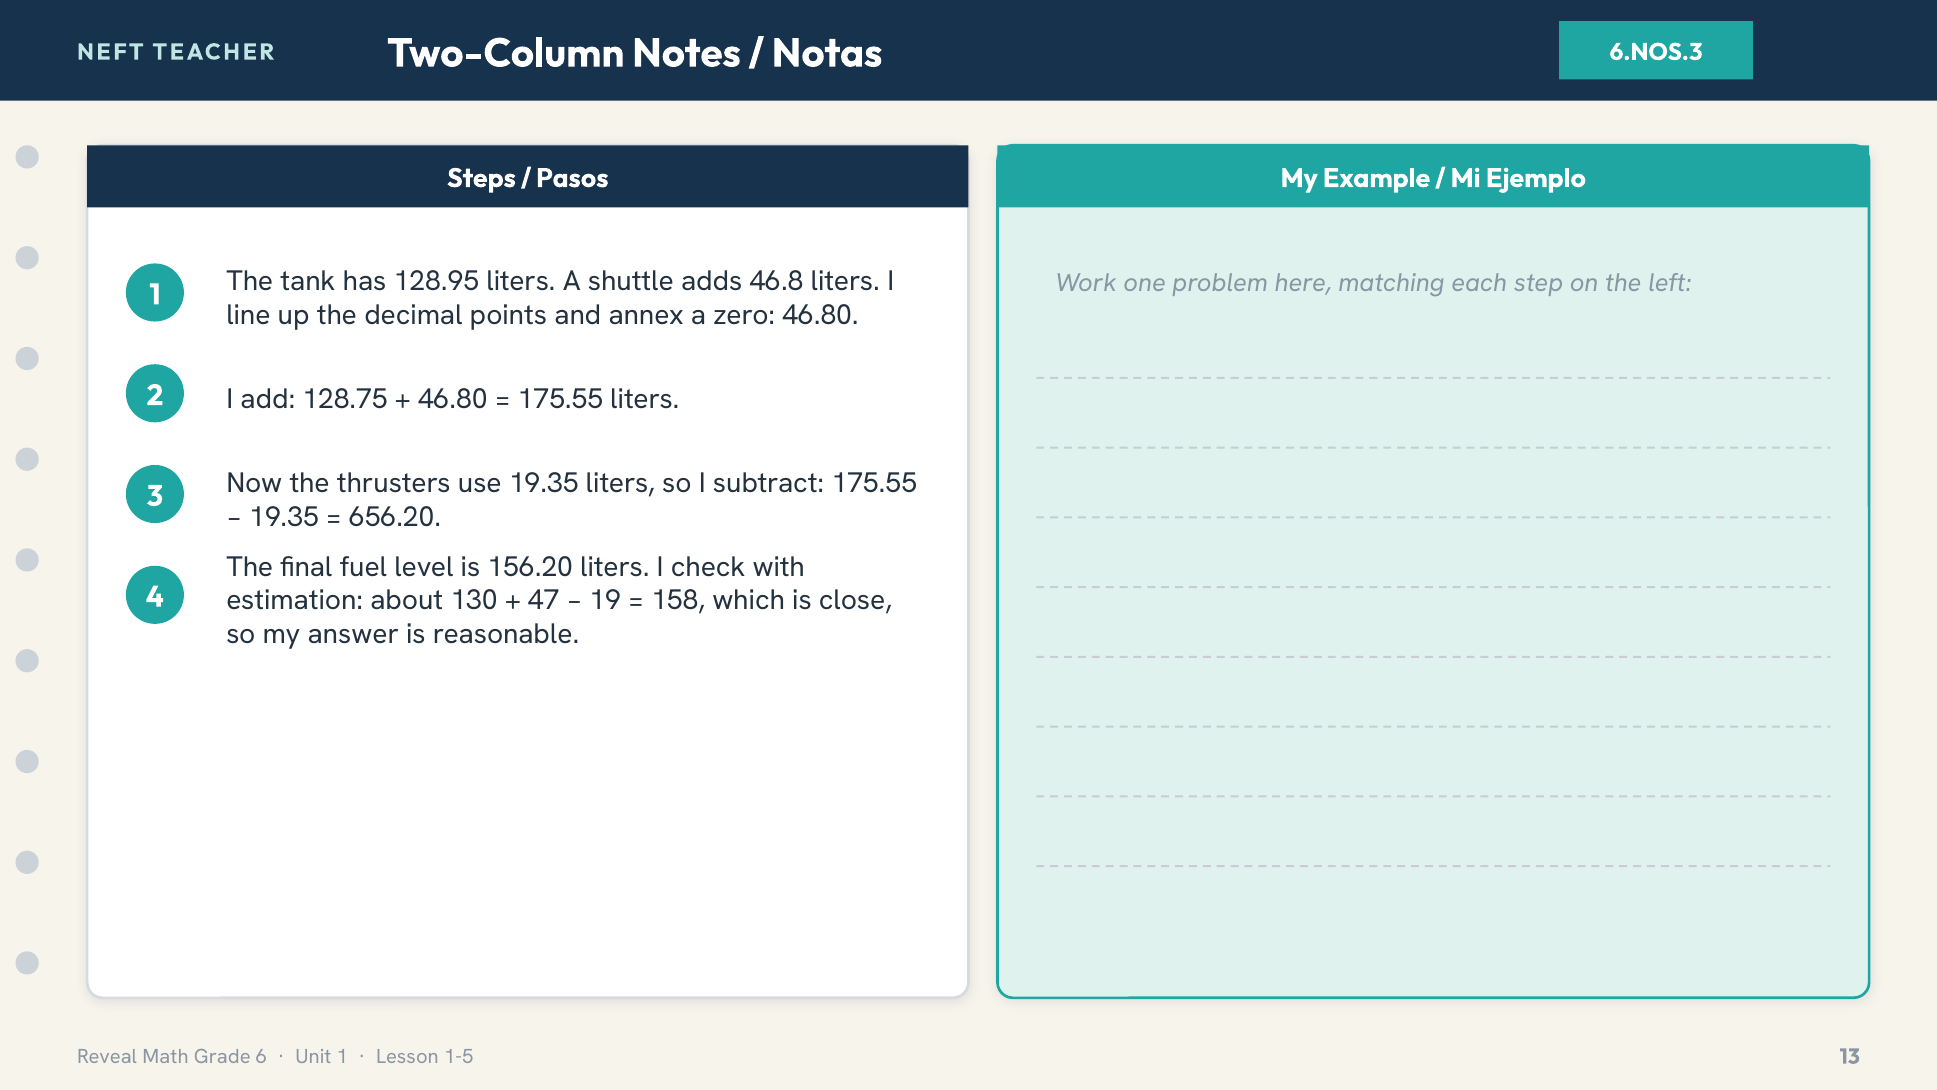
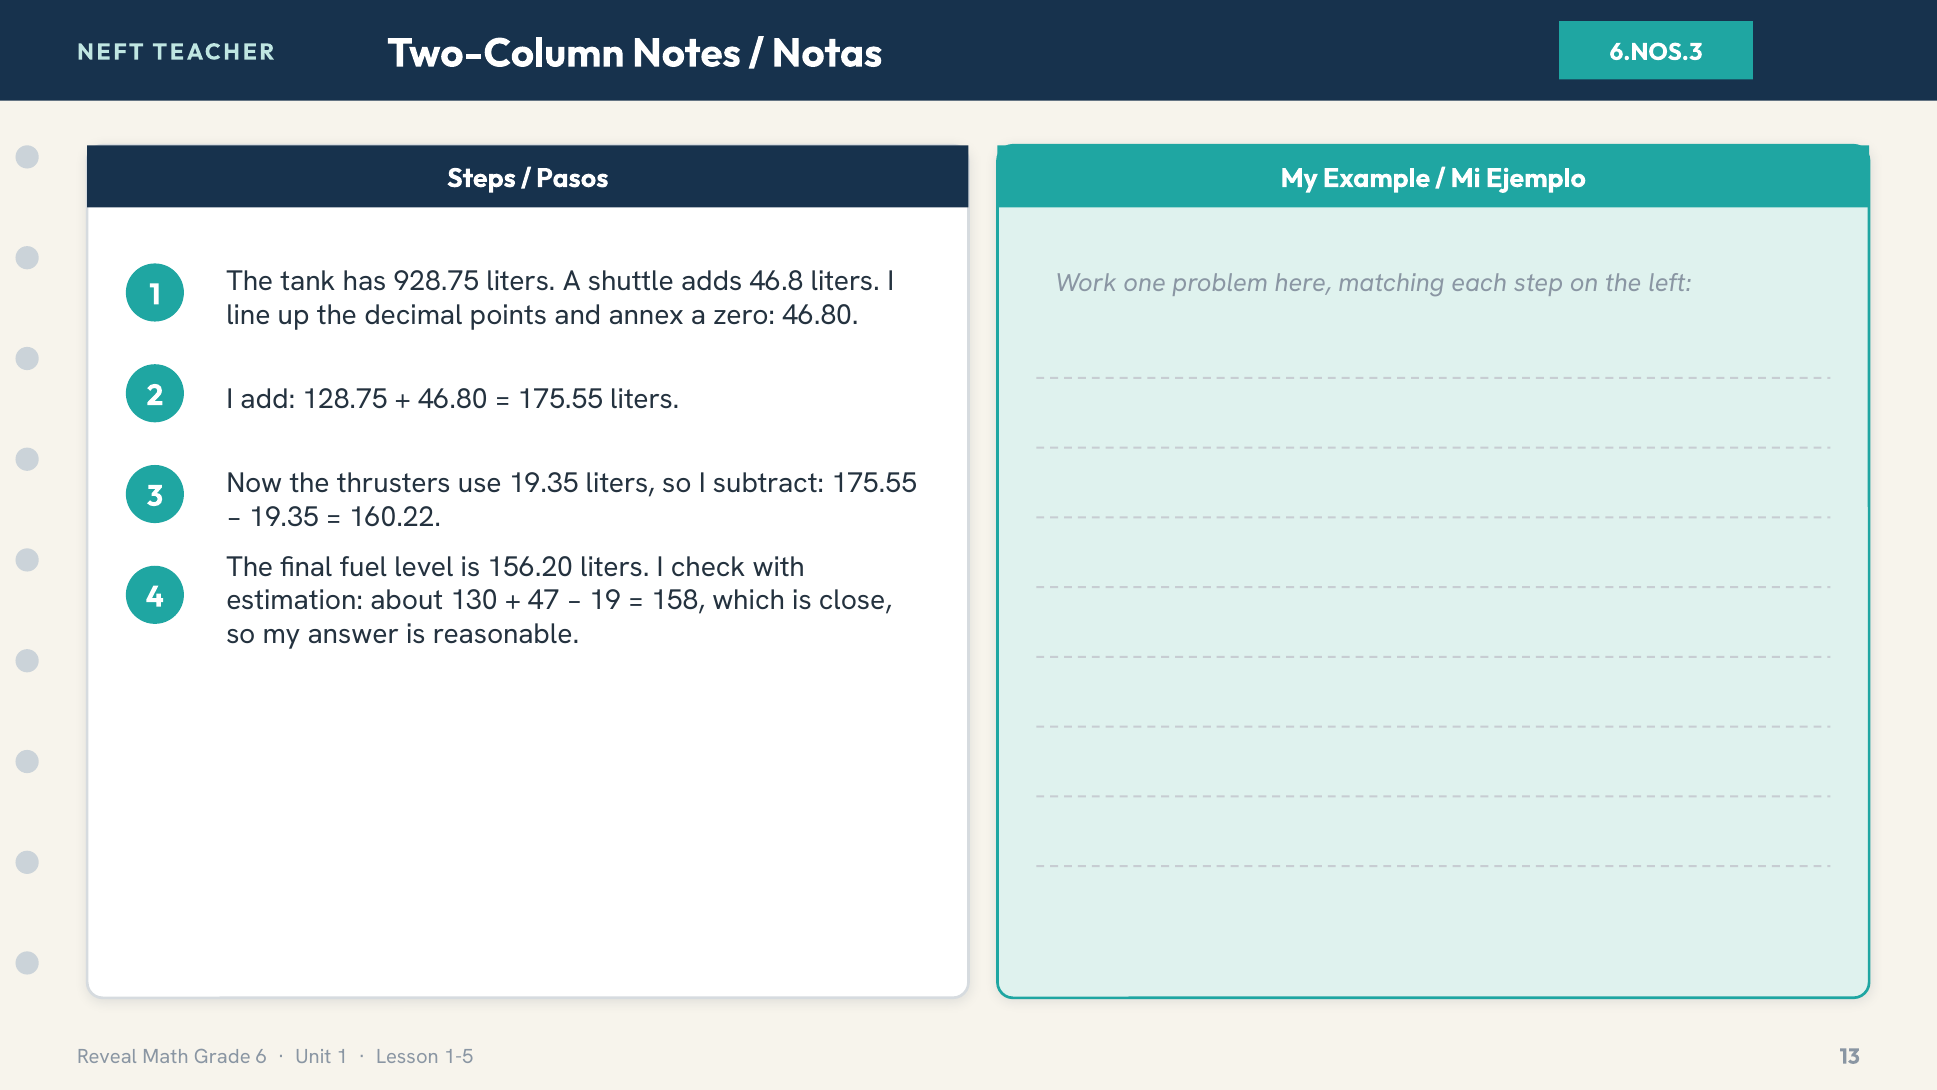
128.95: 128.95 -> 928.75 (436, 281)
656.20: 656.20 -> 160.22 (395, 517)
